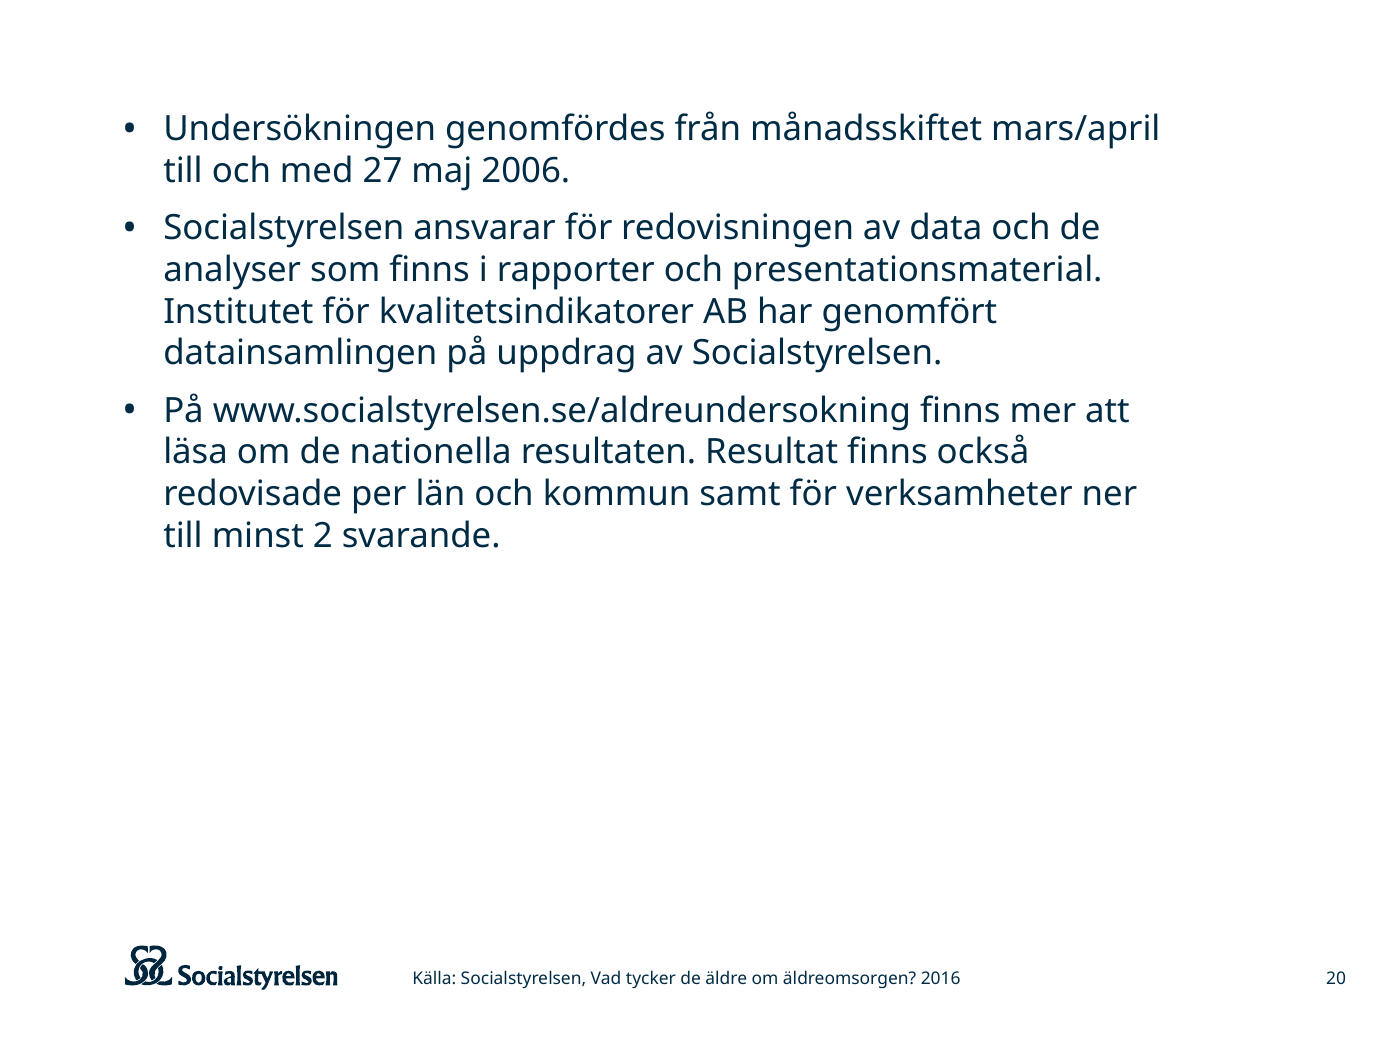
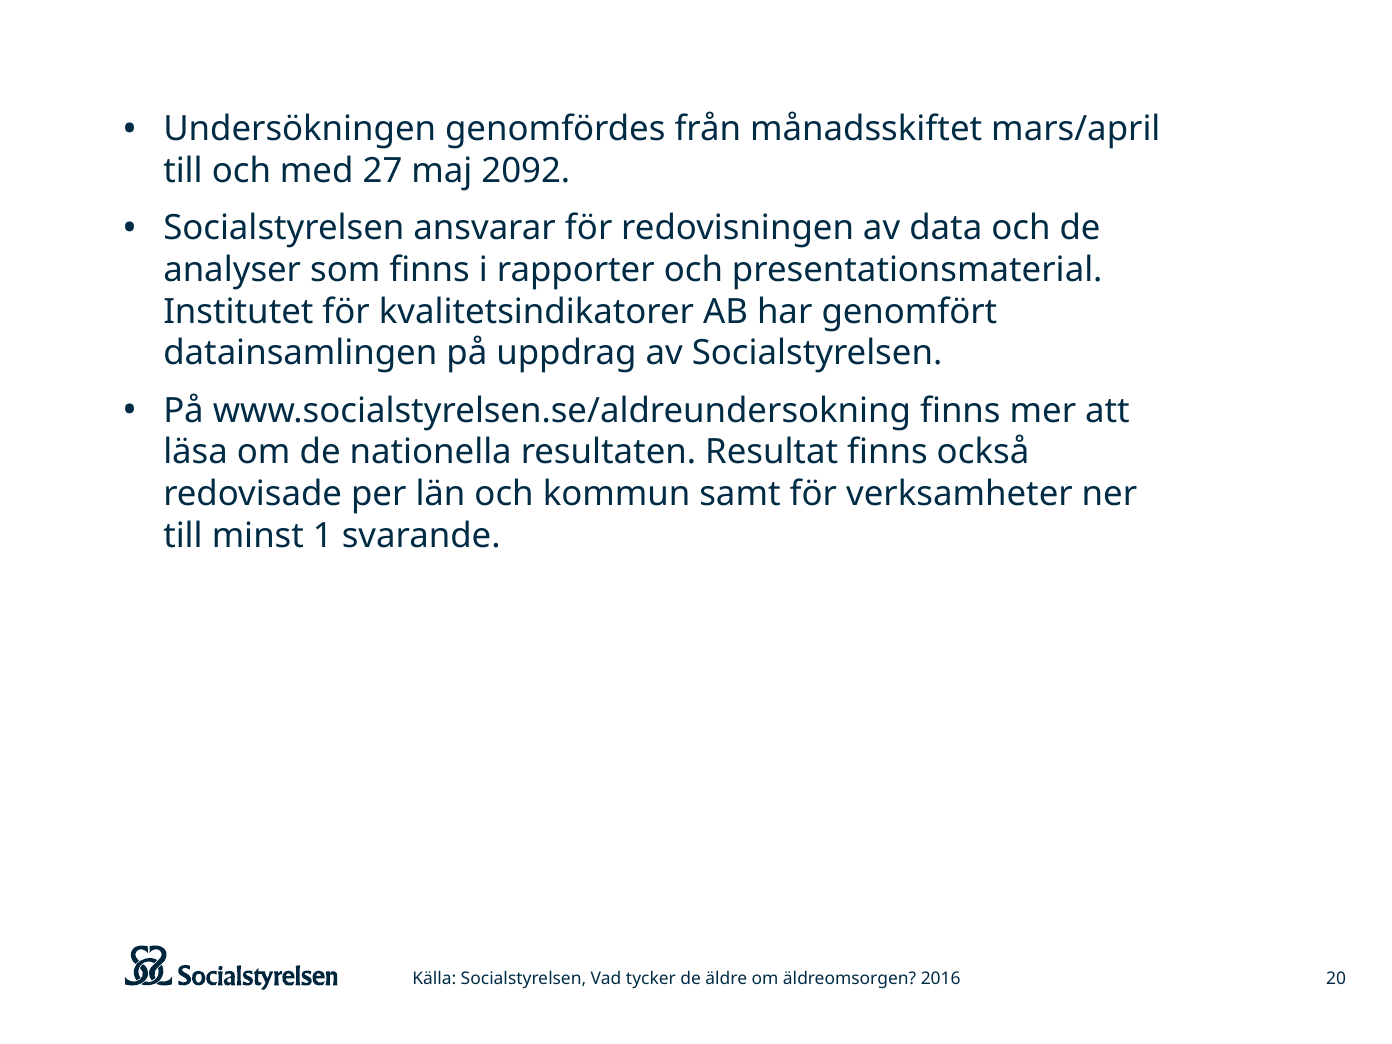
2006: 2006 -> 2092 (526, 171)
2: 2 -> 1 (323, 536)
